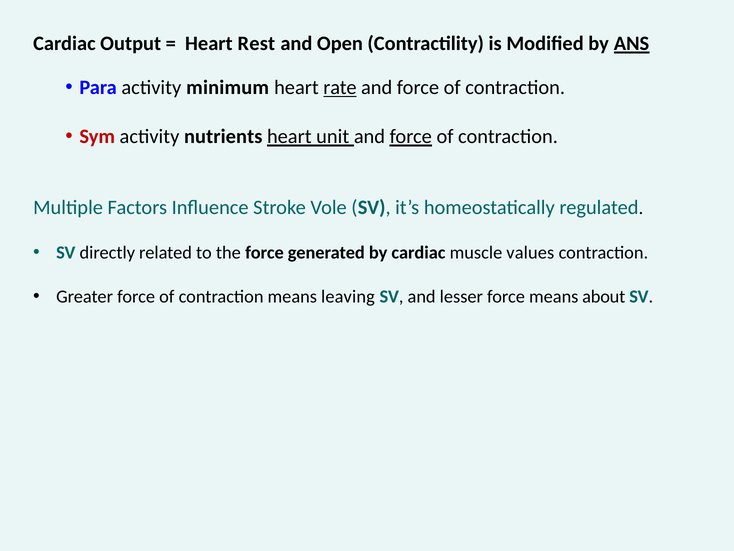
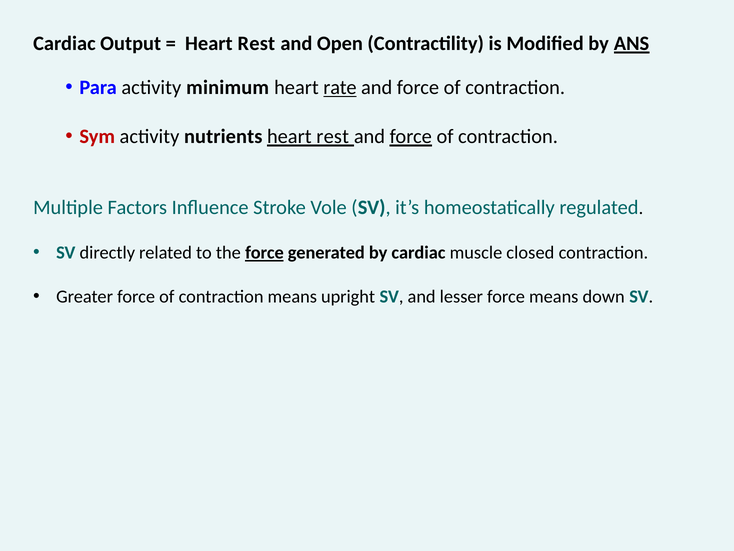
unit: unit -> rest (333, 137)
force underline: none -> present (264, 253)
values: values -> closed (530, 253)
leaving: leaving -> upright (348, 297)
about: about -> down (604, 297)
